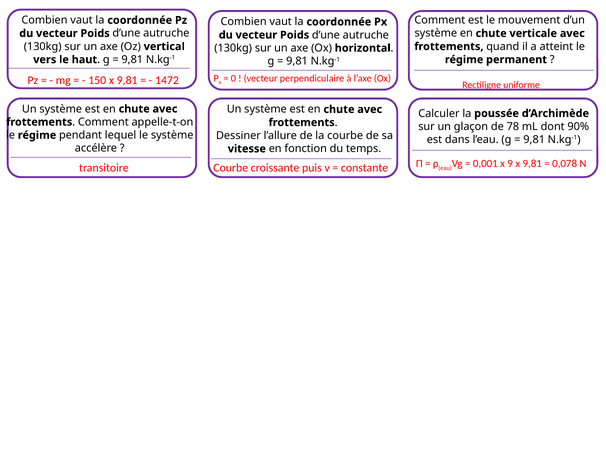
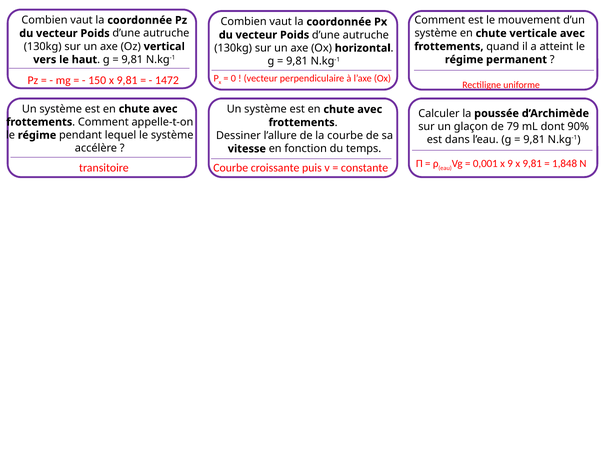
78: 78 -> 79 (513, 127)
0,078: 0,078 -> 1,848 (565, 164)
